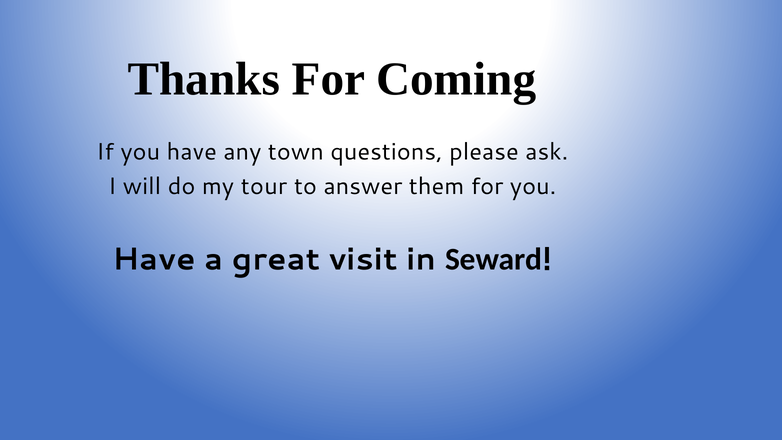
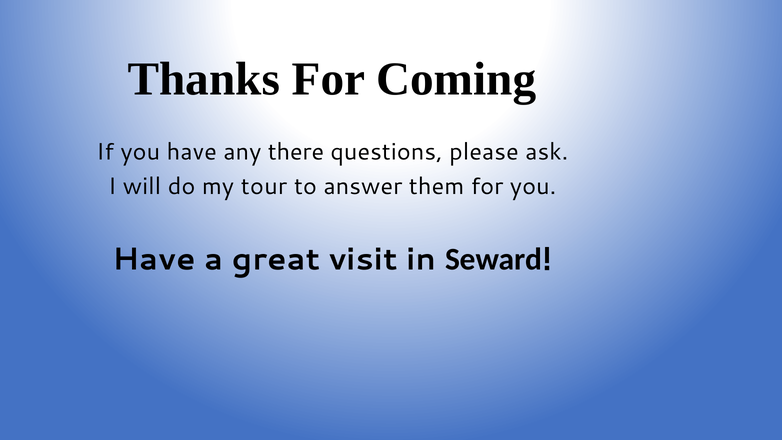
town: town -> there (296, 152)
